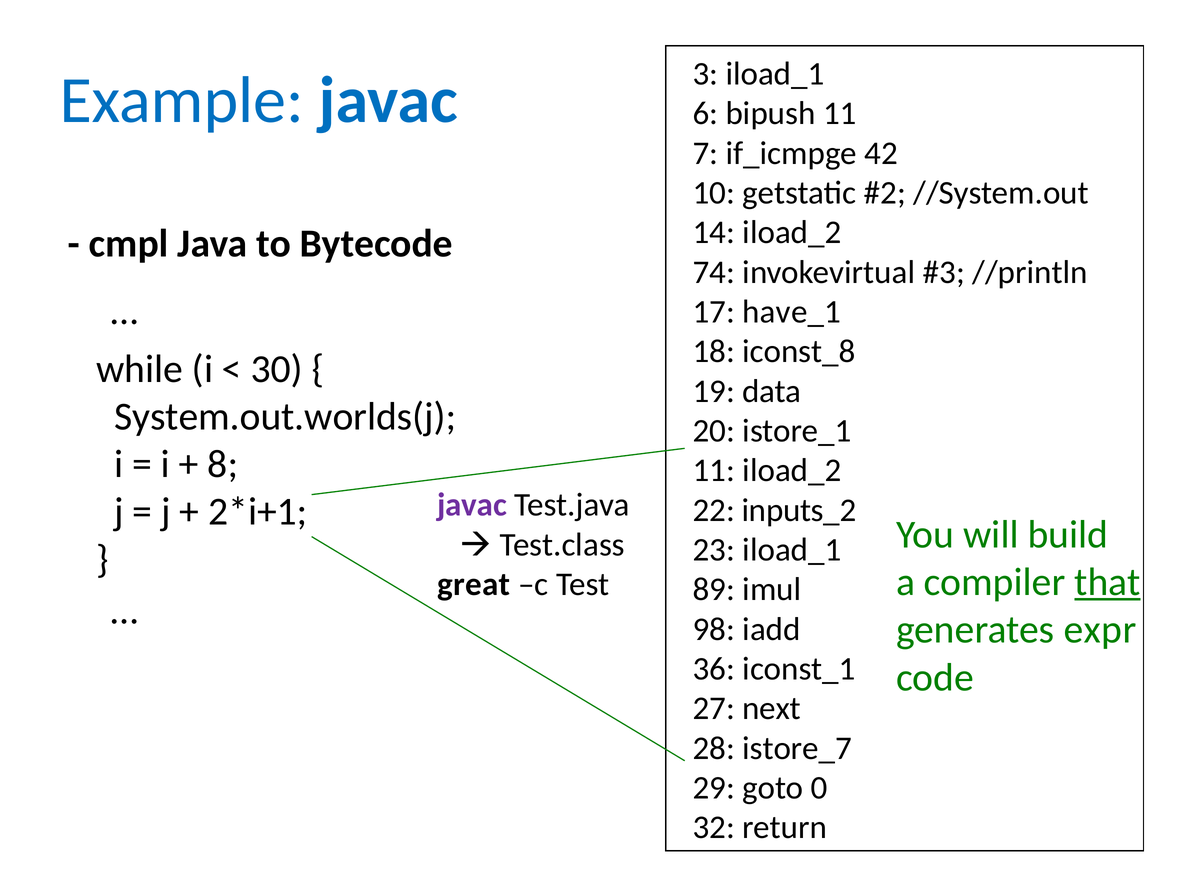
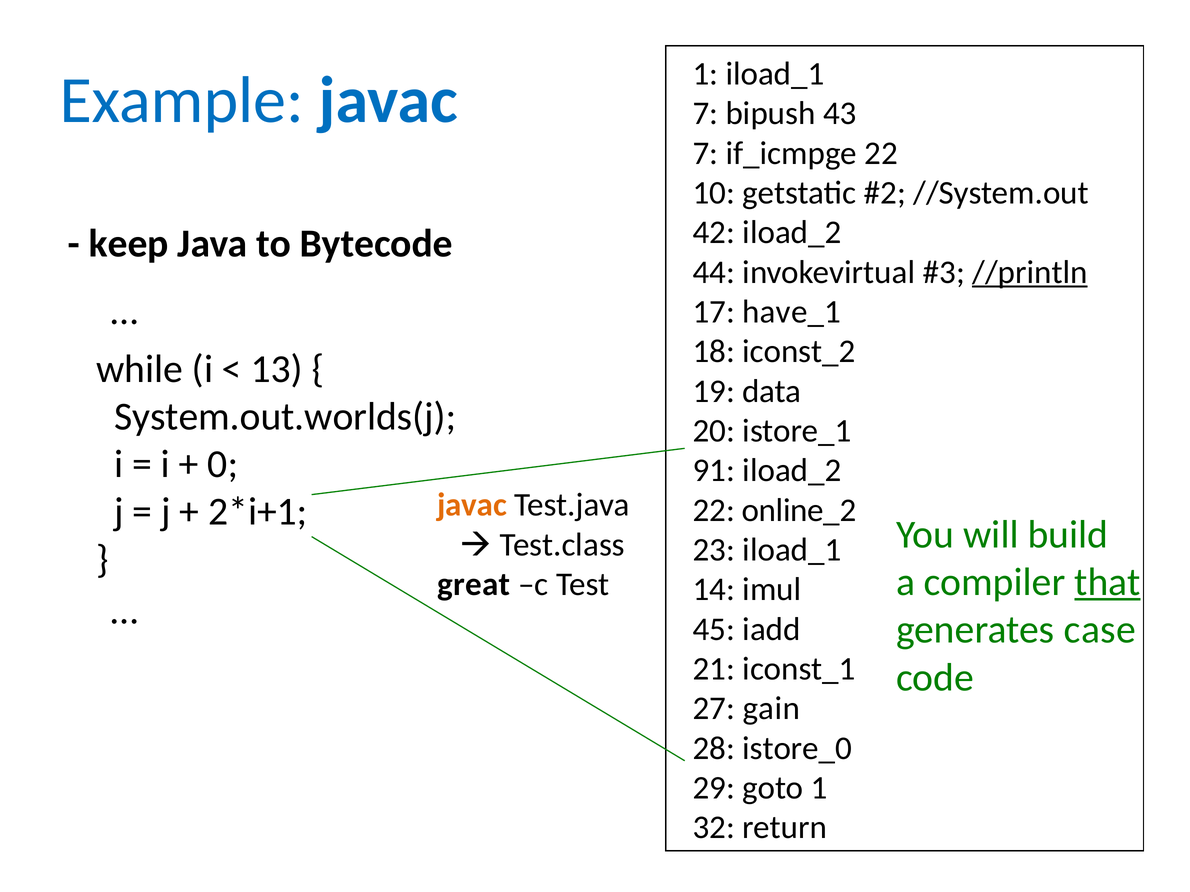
3: 3 -> 1 (705, 74)
6: 6 -> 7 (705, 114)
bipush 11: 11 -> 43 (840, 114)
if_icmpge 42: 42 -> 22 (881, 153)
14: 14 -> 42 (714, 233)
cmpl: cmpl -> keep (129, 244)
74: 74 -> 44 (714, 272)
//println underline: none -> present (1030, 272)
iconst_8: iconst_8 -> iconst_2 (799, 352)
30: 30 -> 13 (277, 369)
8: 8 -> 0 (223, 465)
11: 11 -> 91 (714, 471)
javac colour: purple -> orange (472, 505)
inputs_2: inputs_2 -> online_2 (799, 510)
89: 89 -> 14 (714, 590)
expr: expr -> case (1100, 630)
98: 98 -> 45 (714, 629)
36: 36 -> 21 (714, 669)
next: next -> gain (771, 709)
istore_7: istore_7 -> istore_0 (797, 749)
goto 0: 0 -> 1 (819, 788)
